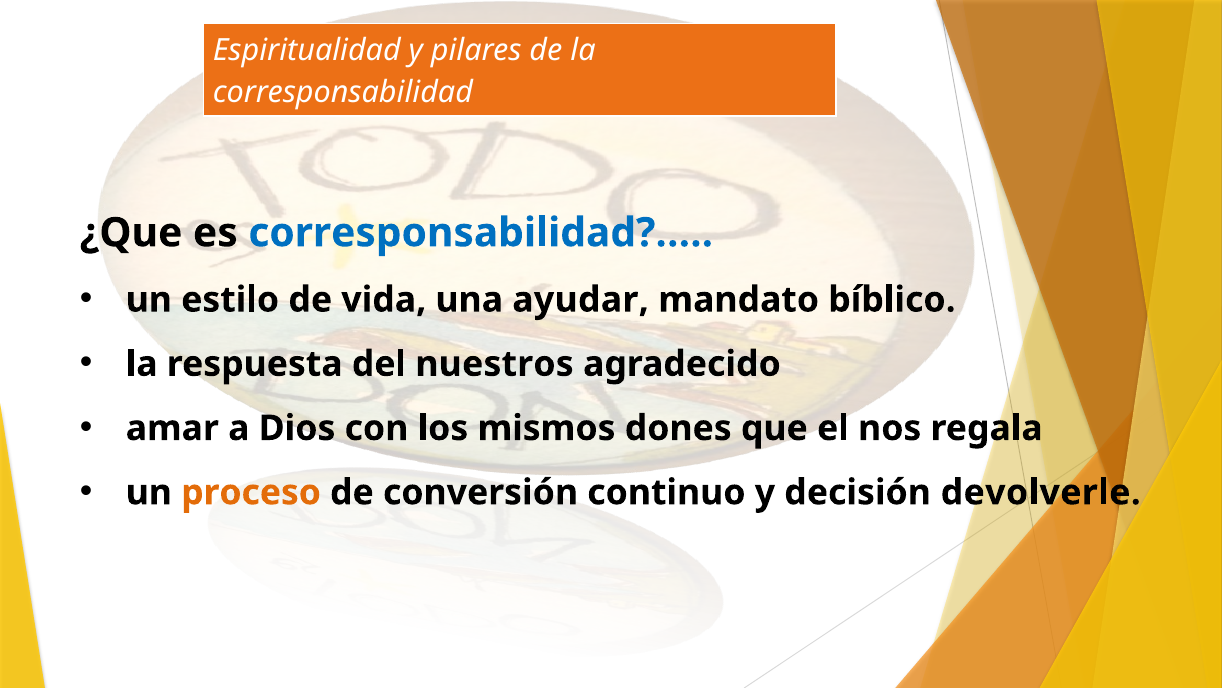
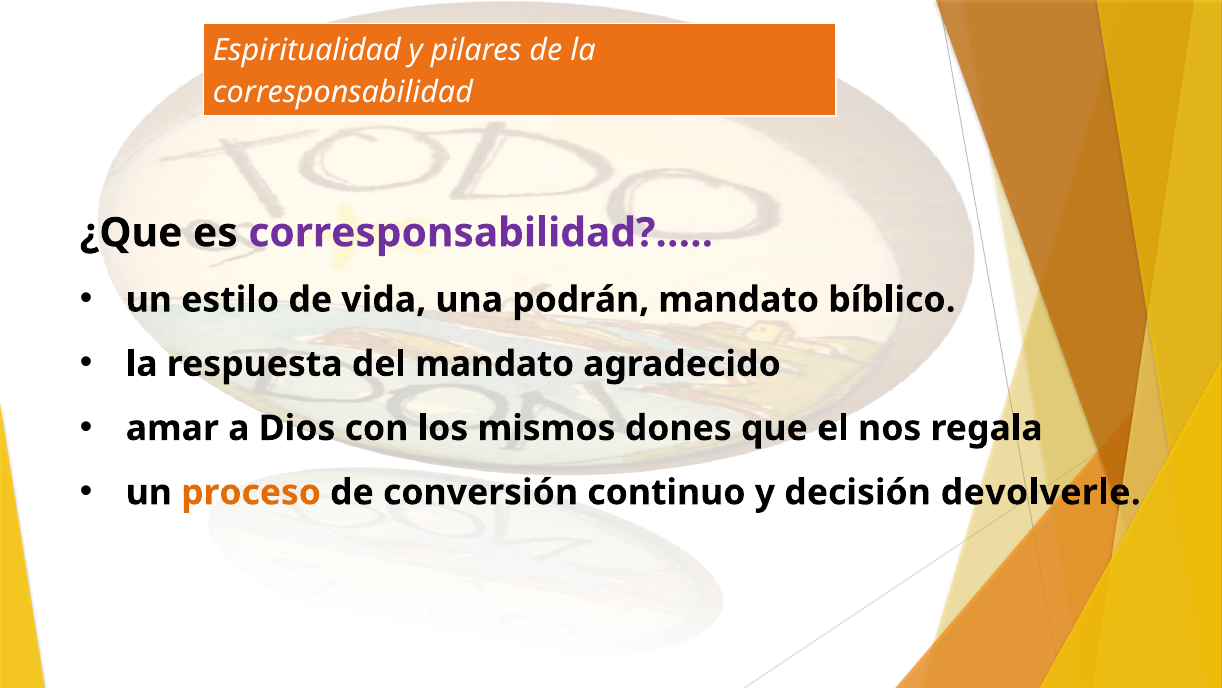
corresponsabilidad?… colour: blue -> purple (481, 233)
ayudar: ayudar -> podrán (581, 300)
del nuestros: nuestros -> mandato (495, 364)
